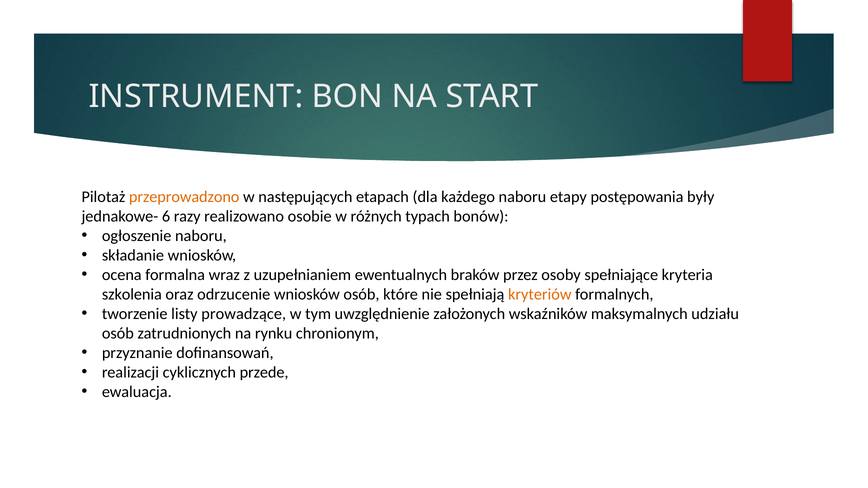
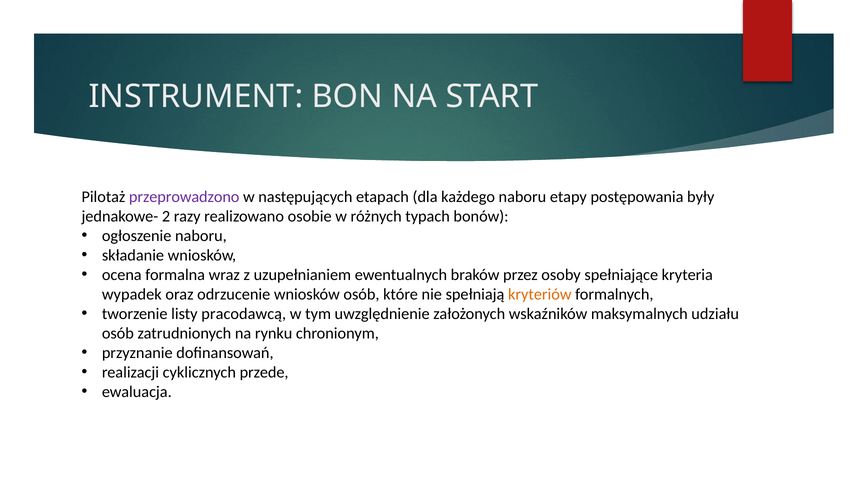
przeprowadzono colour: orange -> purple (184, 197)
6: 6 -> 2 (166, 216)
szkolenia: szkolenia -> wypadek (132, 294)
prowadzące: prowadzące -> pracodawcą (244, 314)
